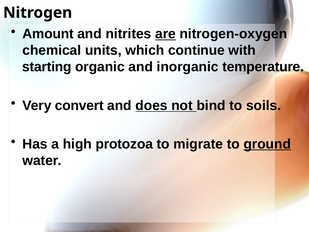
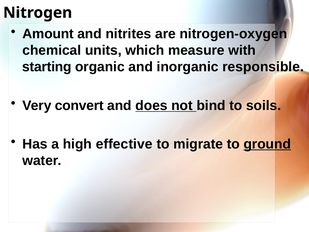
are underline: present -> none (165, 34)
continue: continue -> measure (196, 50)
temperature: temperature -> responsible (263, 67)
protozoa: protozoa -> effective (124, 144)
